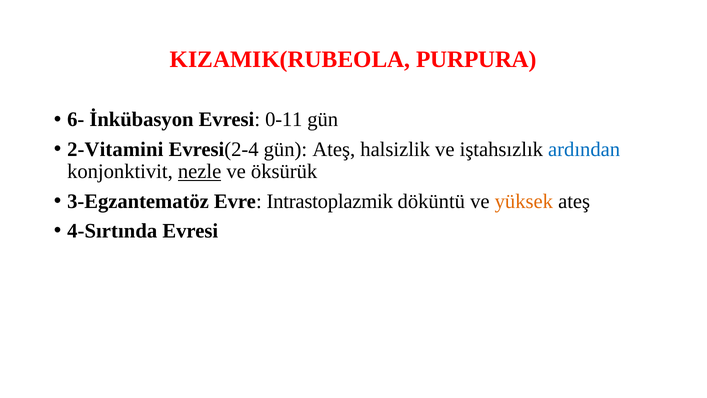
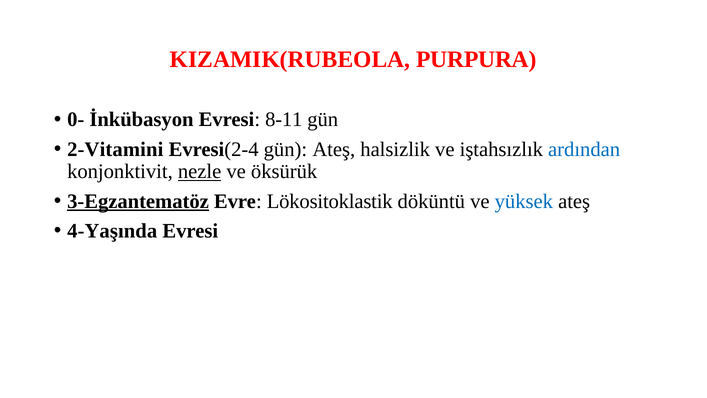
6-: 6- -> 0- (76, 120)
0-11: 0-11 -> 8-11 (284, 120)
3-Egzantematöz underline: none -> present (138, 201)
Intrastoplazmik: Intrastoplazmik -> Lökositoklastik (330, 201)
yüksek colour: orange -> blue (524, 201)
4-Sırtında: 4-Sırtında -> 4-Yaşında (112, 231)
